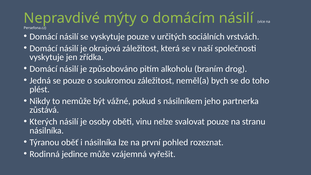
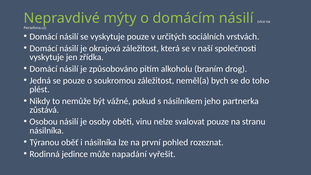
Kterých: Kterých -> Osobou (43, 122)
vzájemná: vzájemná -> napadání (129, 154)
